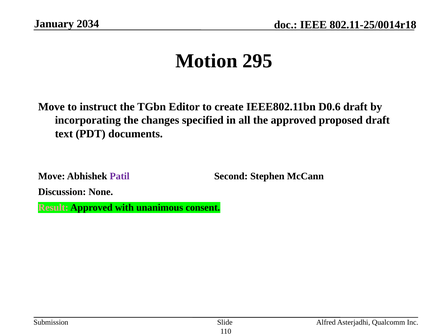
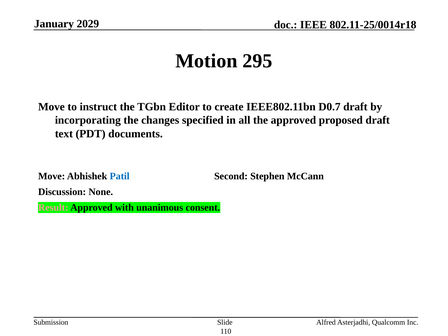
2034: 2034 -> 2029 (88, 24)
D0.6: D0.6 -> D0.7 (329, 107)
Patil colour: purple -> blue (120, 176)
